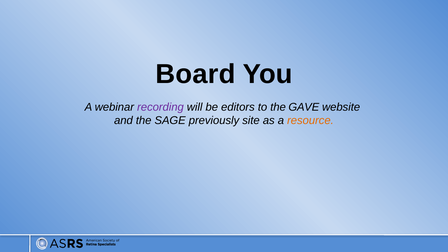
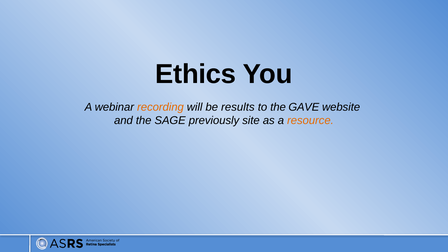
Board: Board -> Ethics (196, 74)
recording colour: purple -> orange (160, 107)
editors: editors -> results (238, 107)
